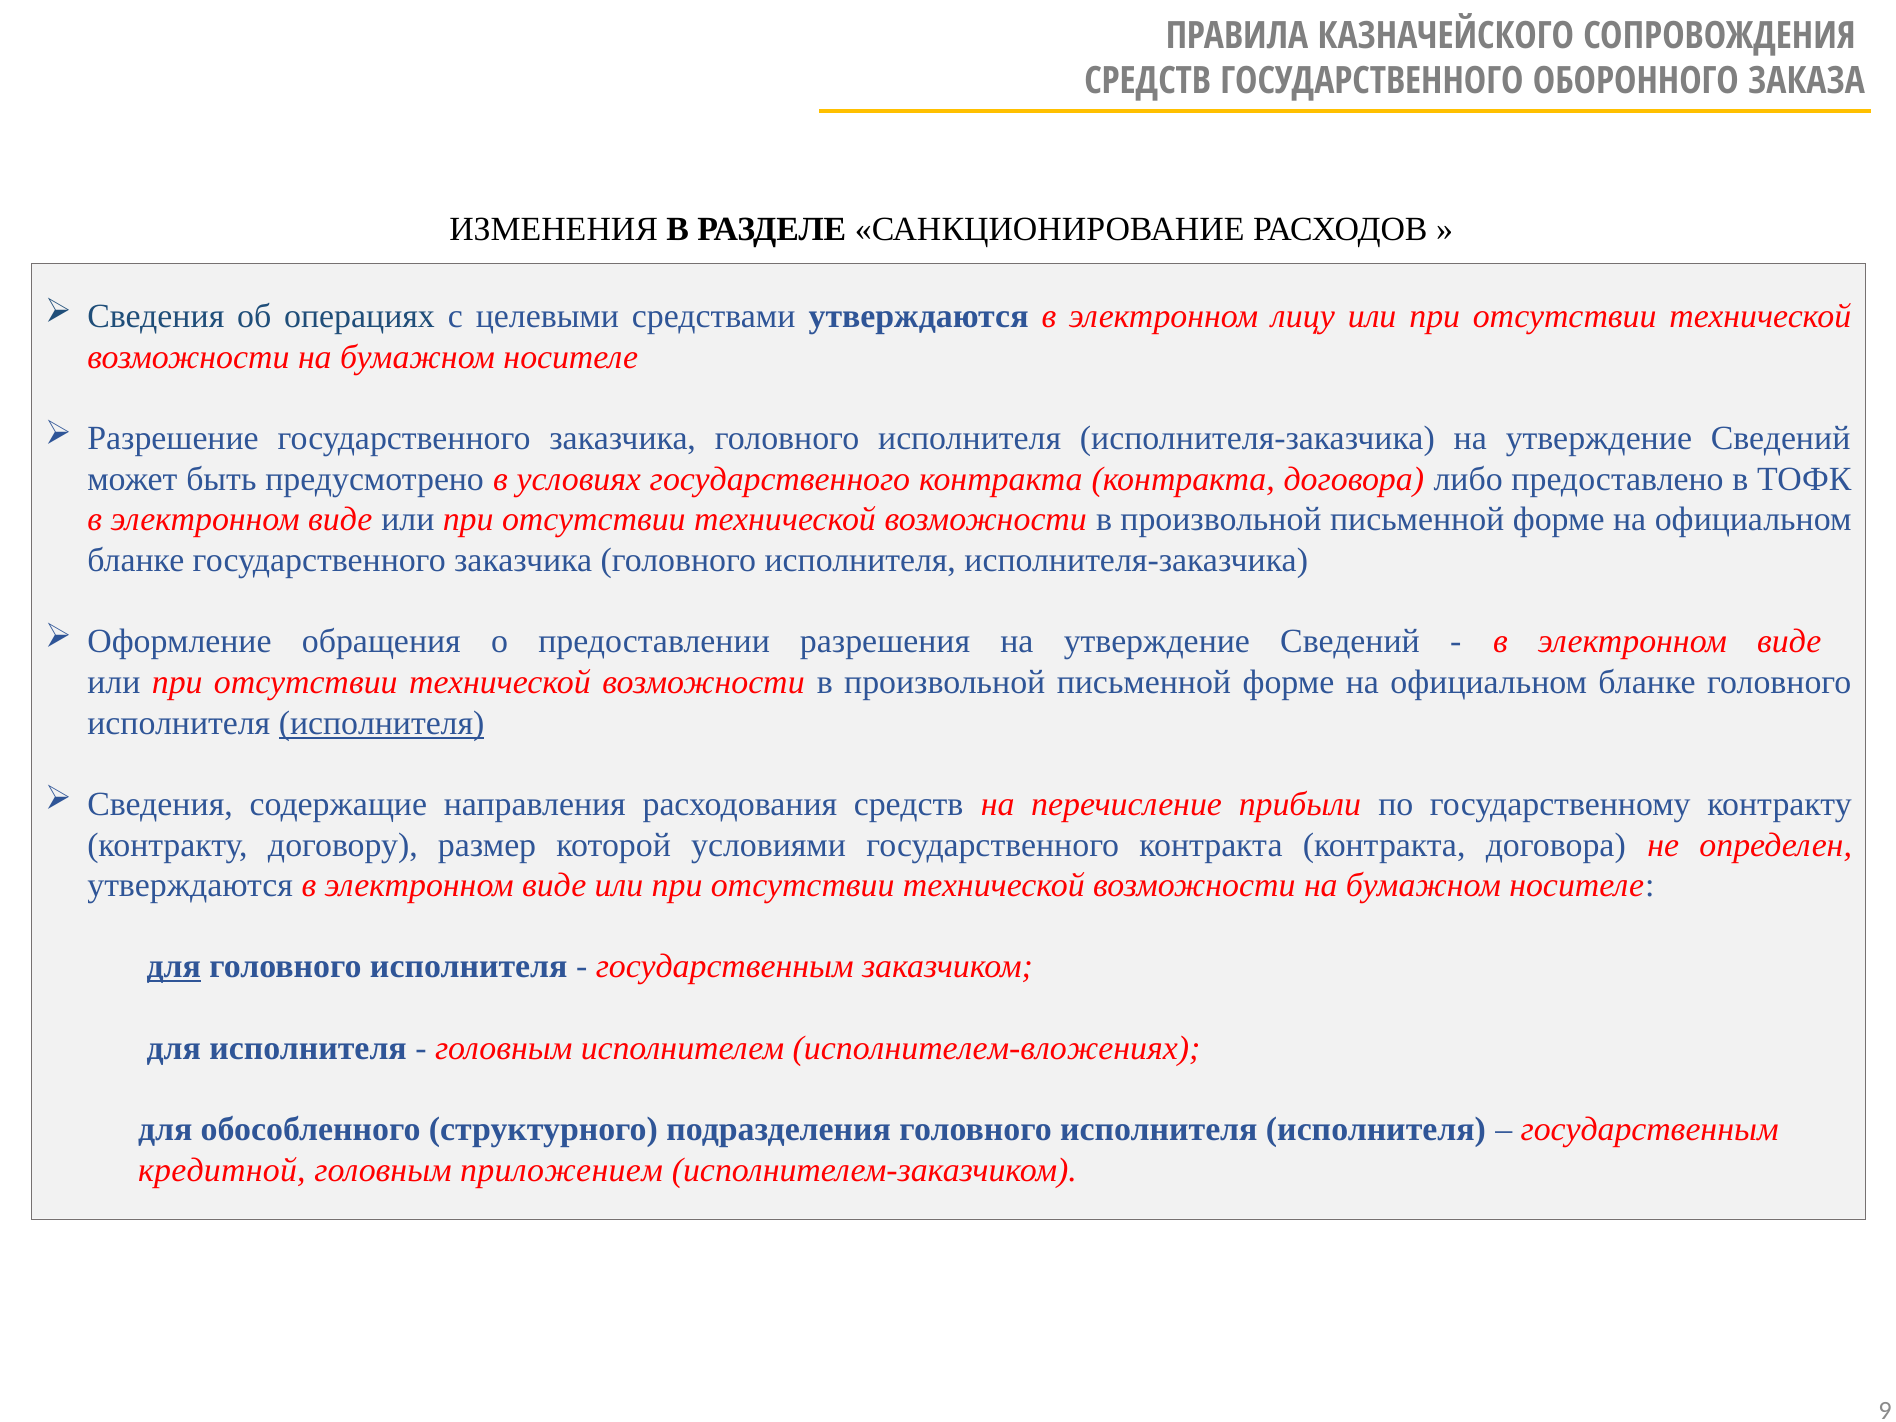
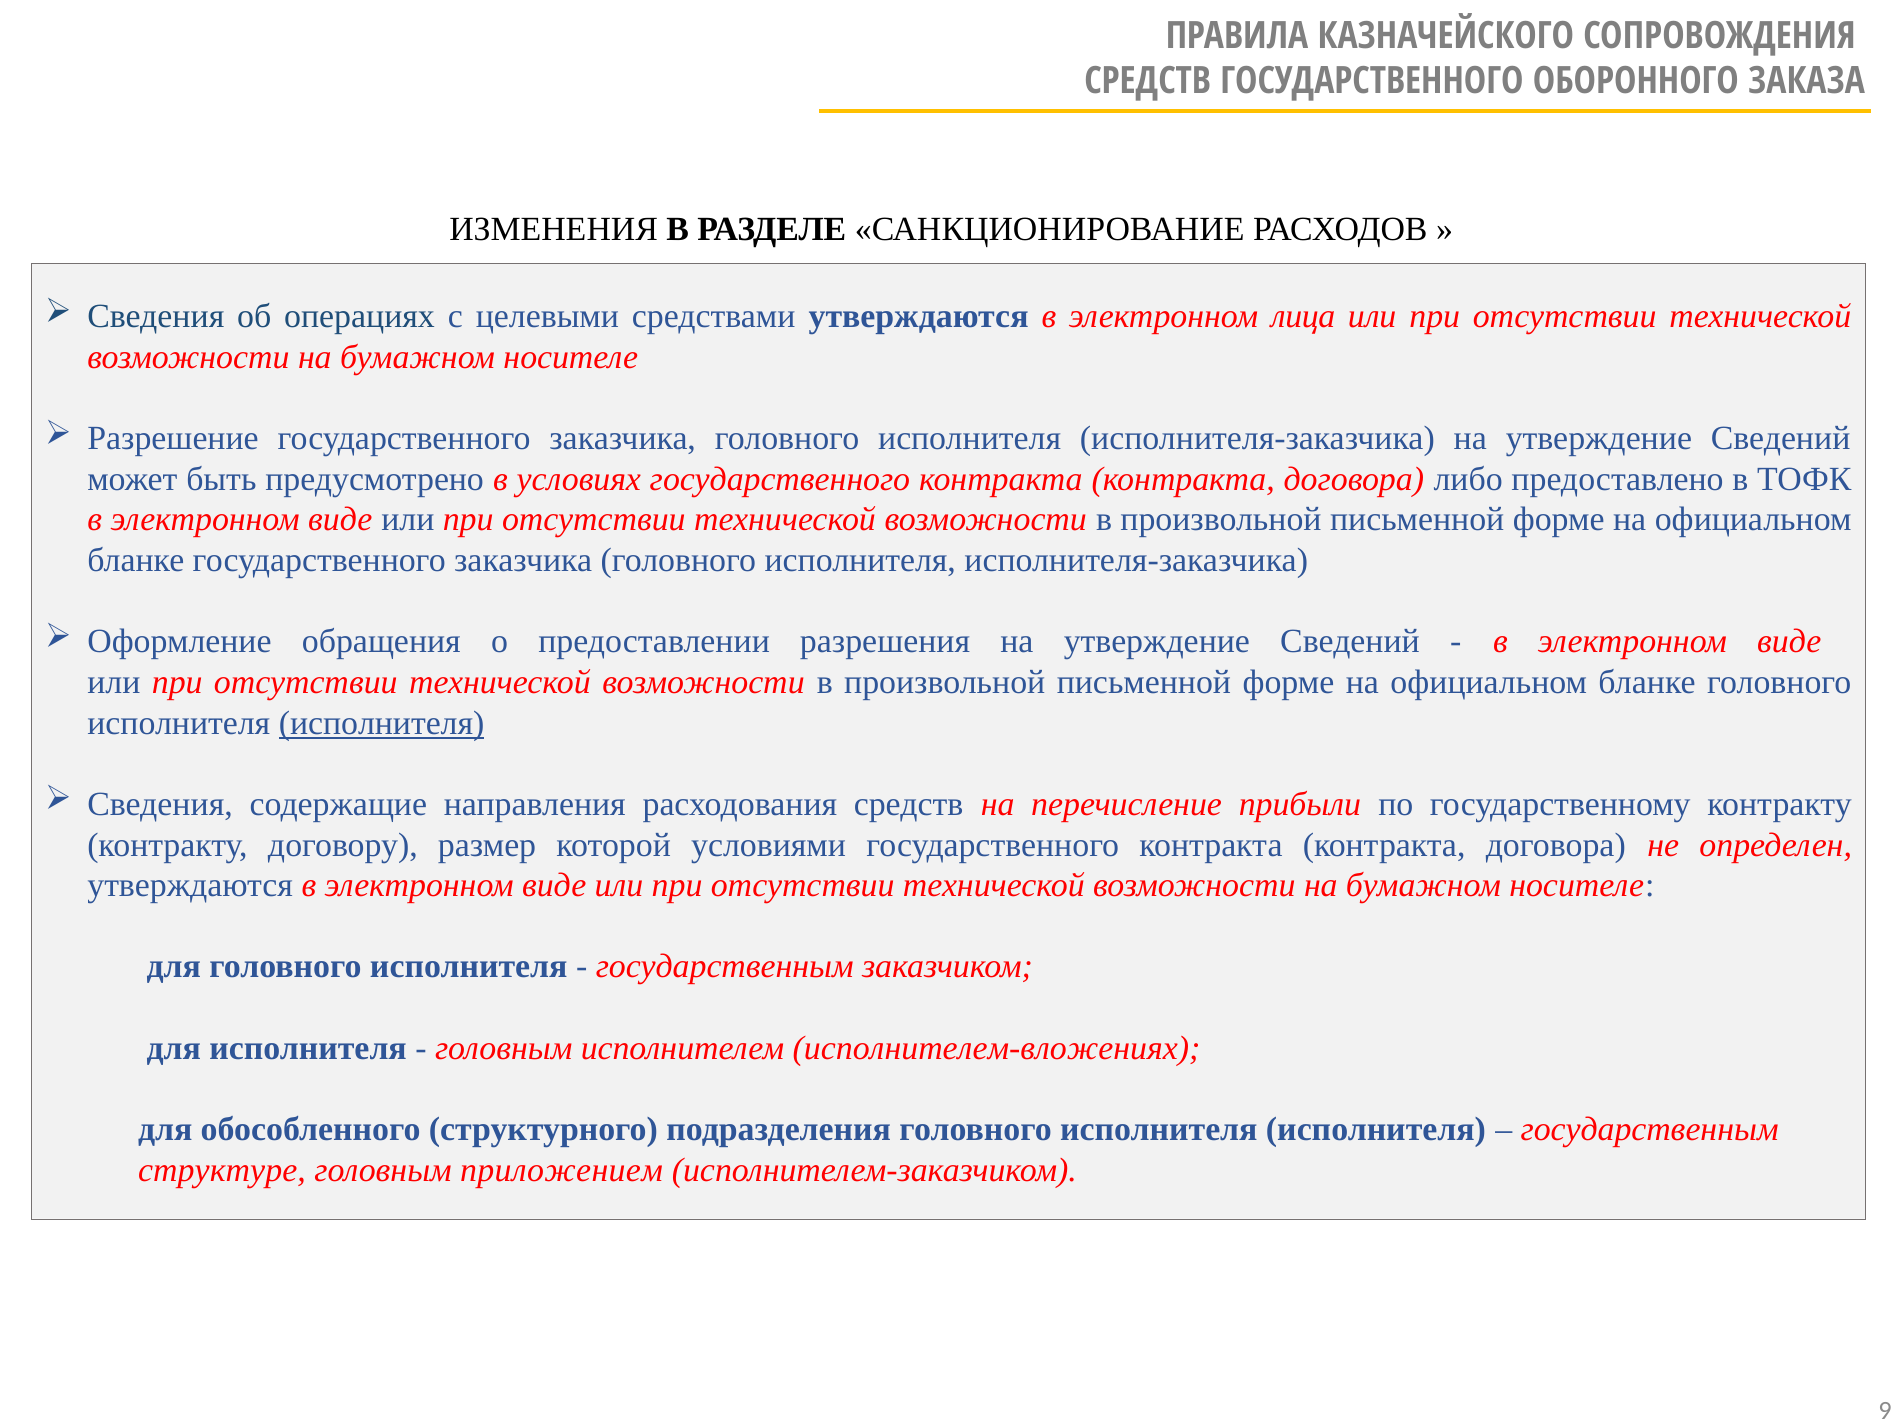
лицу: лицу -> лица (1303, 317)
для underline: present -> none (174, 967)
кредитной: кредитной -> структуре (222, 1170)
